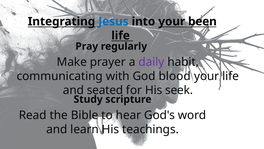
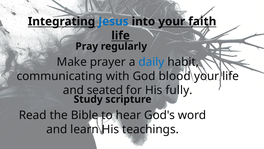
been: been -> faith (202, 21)
daily colour: purple -> blue (151, 62)
seek: seek -> fully (179, 90)
